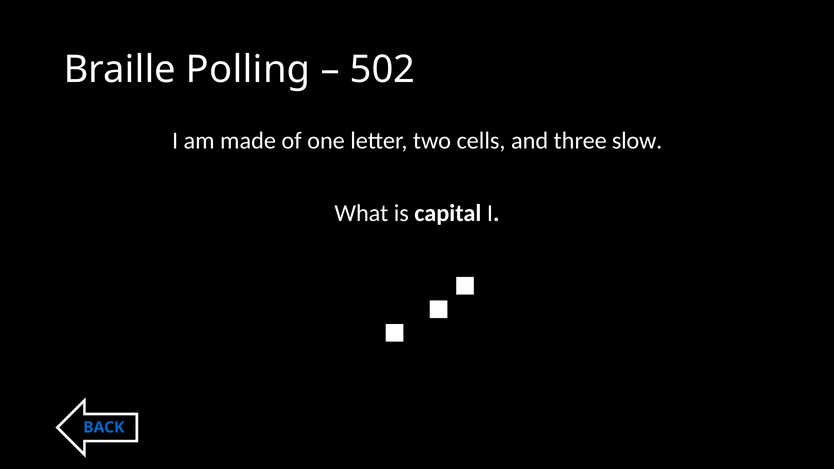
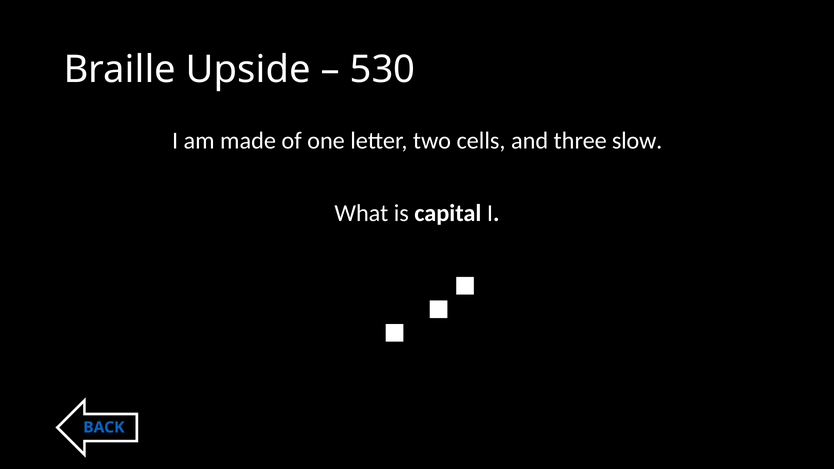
Polling: Polling -> Upside (248, 70)
502: 502 -> 530 (382, 70)
